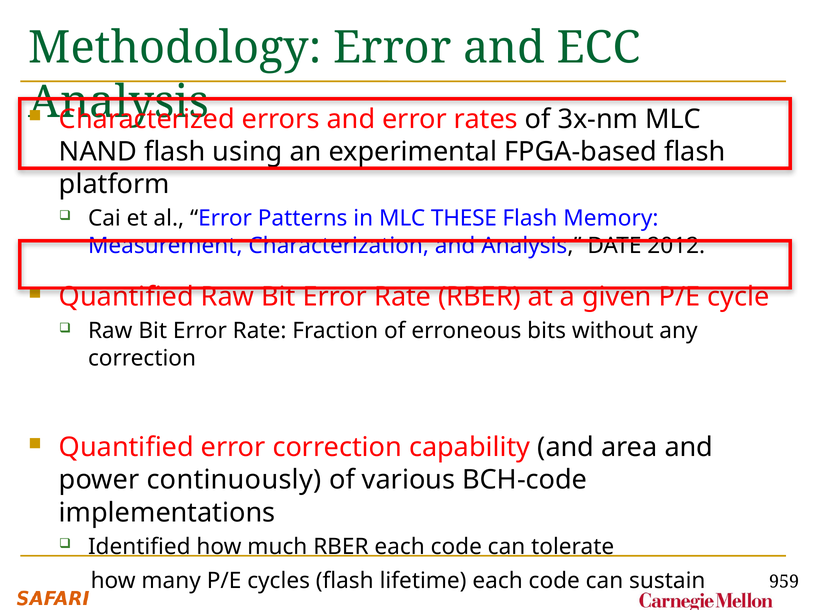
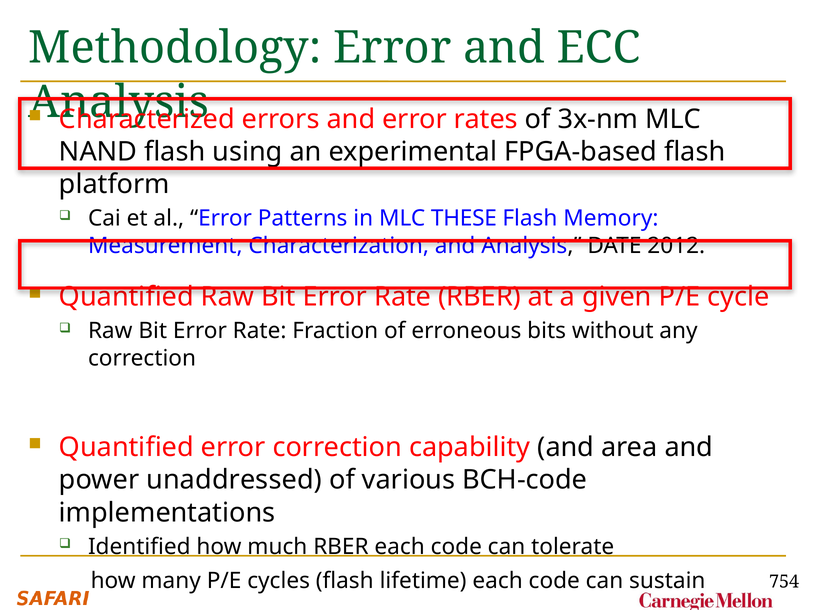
continuously: continuously -> unaddressed (234, 480)
959: 959 -> 754 (784, 582)
